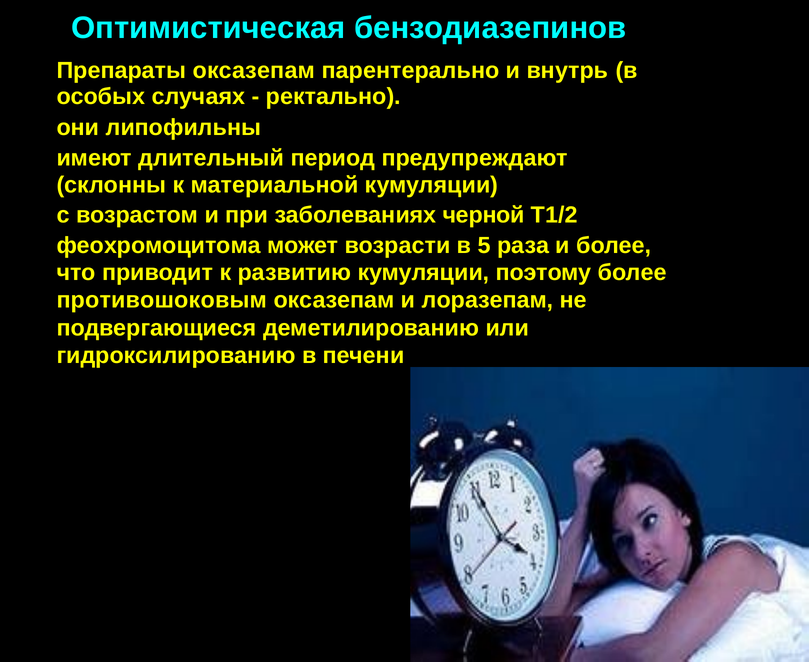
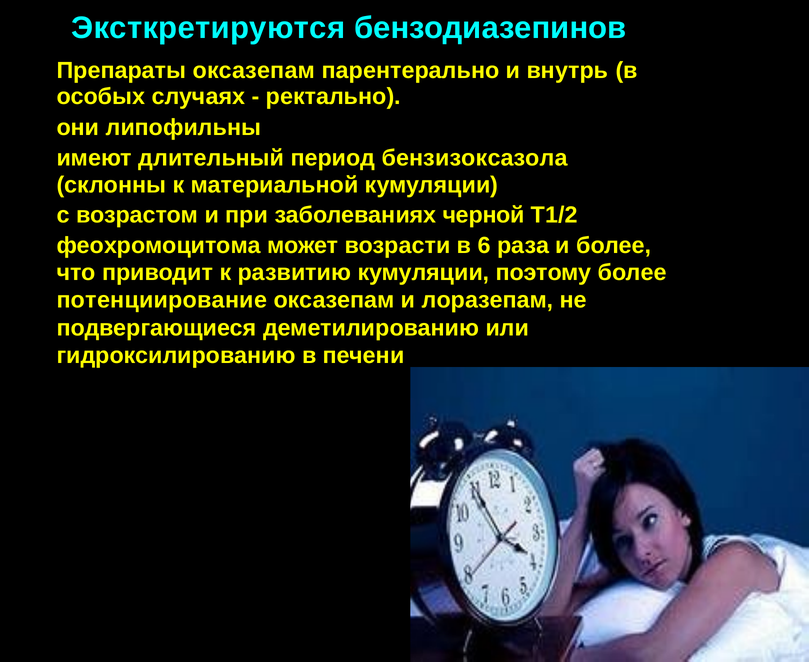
Оптимистическая: Оптимистическая -> Эксткретируются (208, 28)
предупреждают: предупреждают -> бензизоксазола (475, 158)
5: 5 -> 6 (484, 246)
противошоковым: противошоковым -> потенциирование (162, 300)
